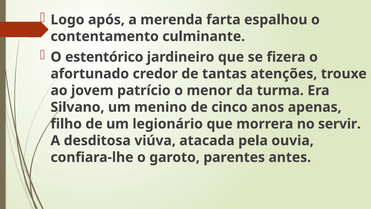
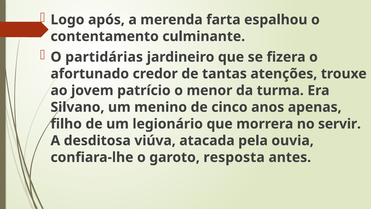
estentórico: estentórico -> partidárias (104, 57)
parentes: parentes -> resposta (234, 157)
